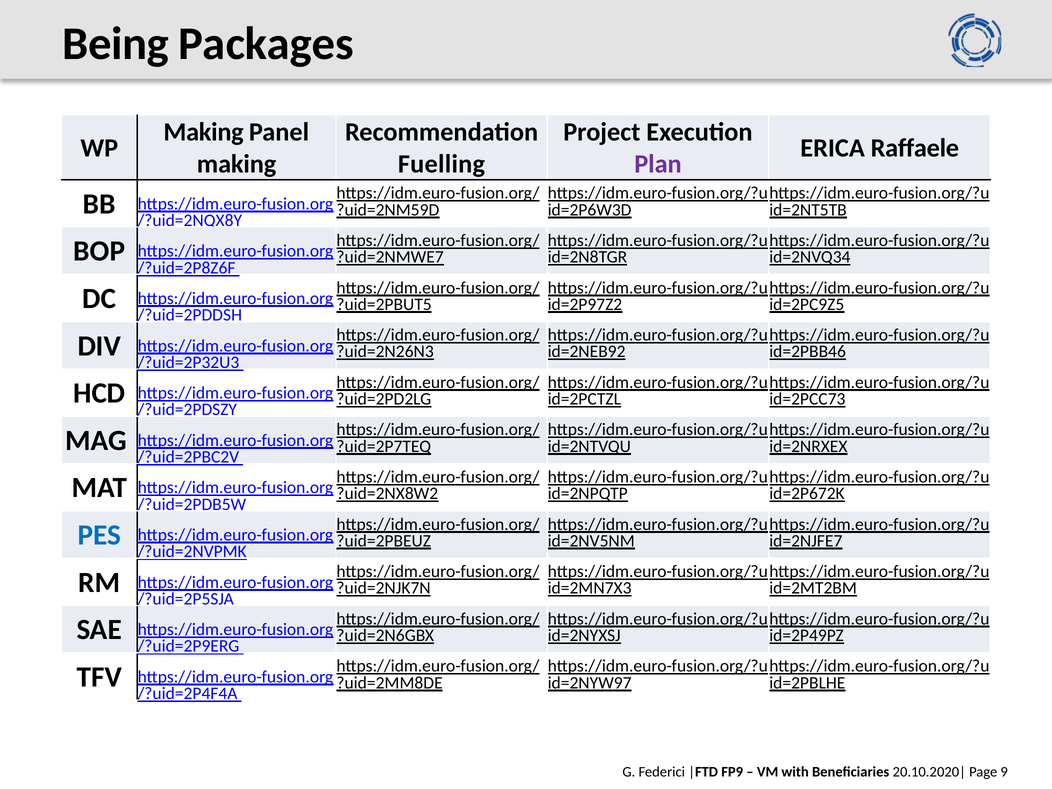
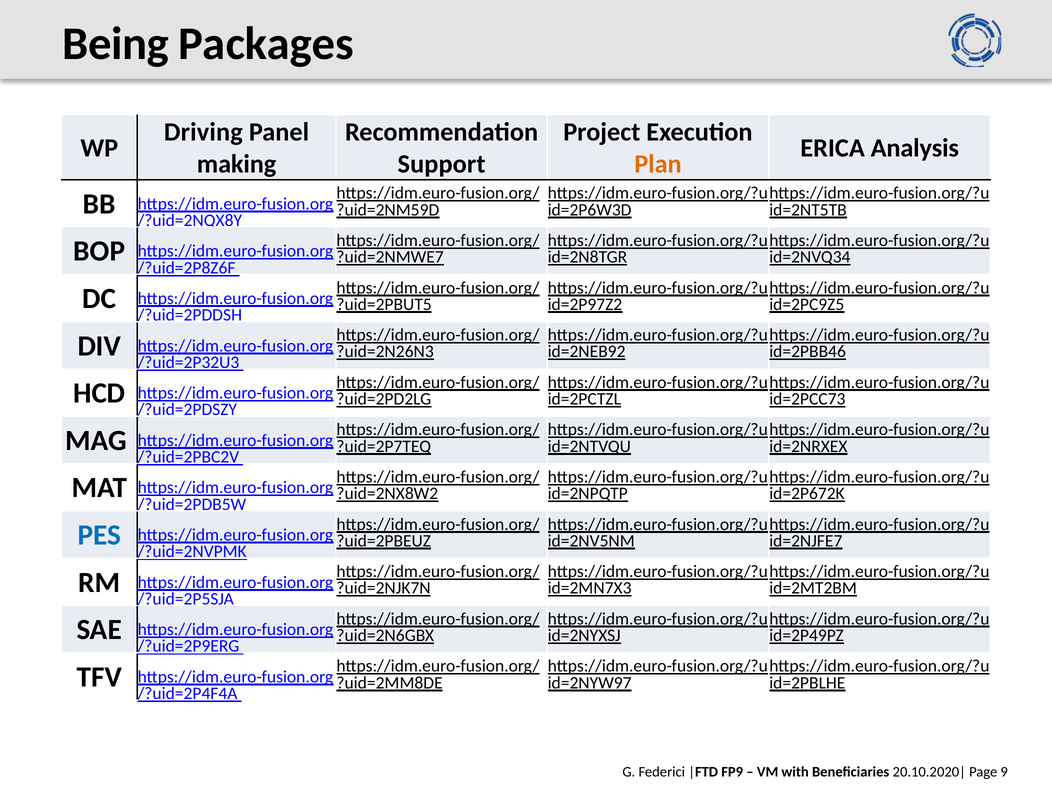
Making: Making -> Driving (203, 132)
Raffaele: Raffaele -> Analysis (915, 148)
Fuelling: Fuelling -> Support (442, 164)
Plan colour: purple -> orange (658, 164)
